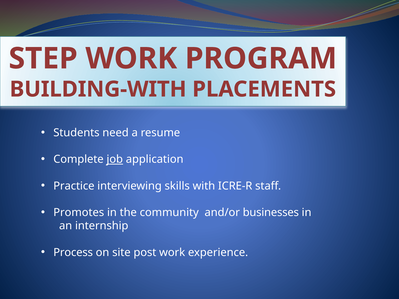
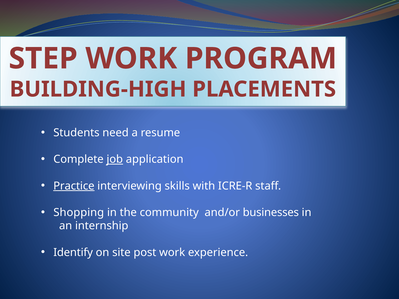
BUILDING-WITH: BUILDING-WITH -> BUILDING-HIGH (98, 89)
Practice underline: none -> present (74, 186)
Promotes: Promotes -> Shopping (79, 213)
Process: Process -> Identify (73, 253)
